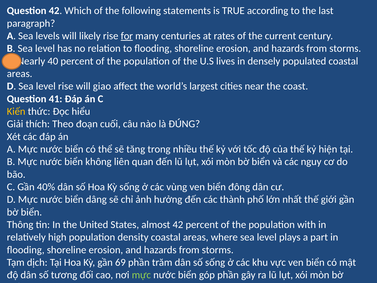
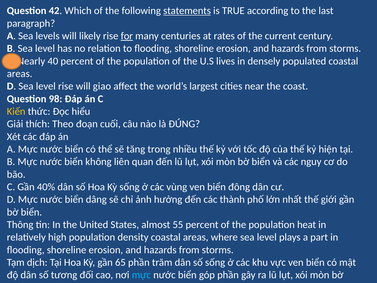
statements underline: none -> present (187, 11)
41: 41 -> 98 (56, 99)
almost 42: 42 -> 55 (178, 224)
with: with -> heat (307, 224)
69: 69 -> 65 (120, 262)
mực colour: light green -> light blue (141, 275)
